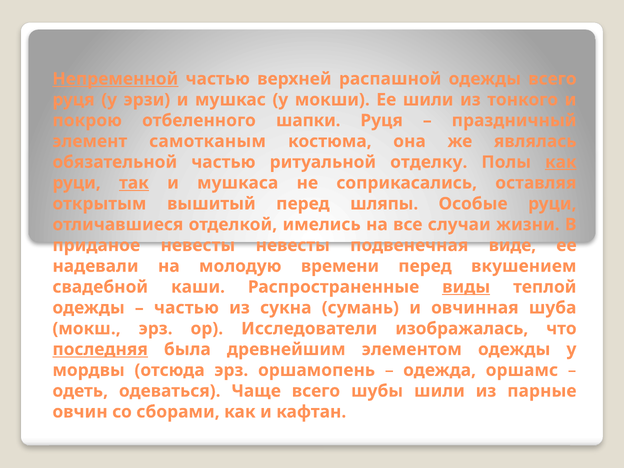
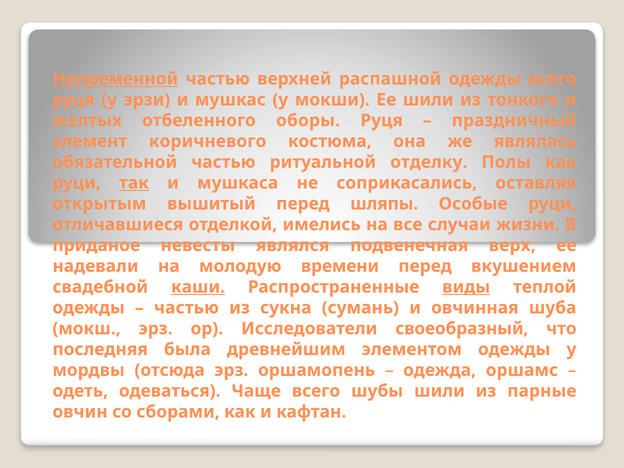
покрою: покрою -> желтых (87, 120)
шапки: шапки -> оборы (308, 120)
самотканым: самотканым -> коричневого (208, 141)
как underline: present -> none (561, 162)
невесты невесты: невесты -> являлся (293, 245)
виде: виде -> верх (512, 245)
каши underline: none -> present (198, 287)
изображалась: изображалась -> своеобразный (462, 329)
последняя underline: present -> none (100, 349)
